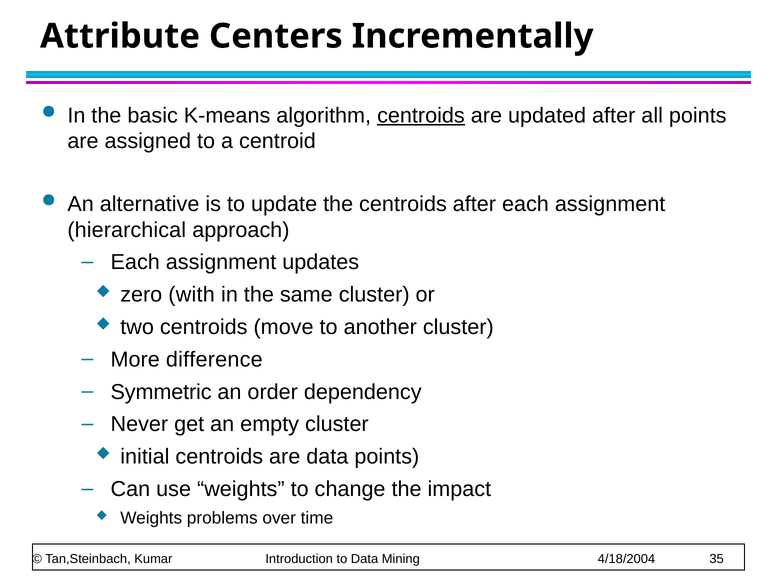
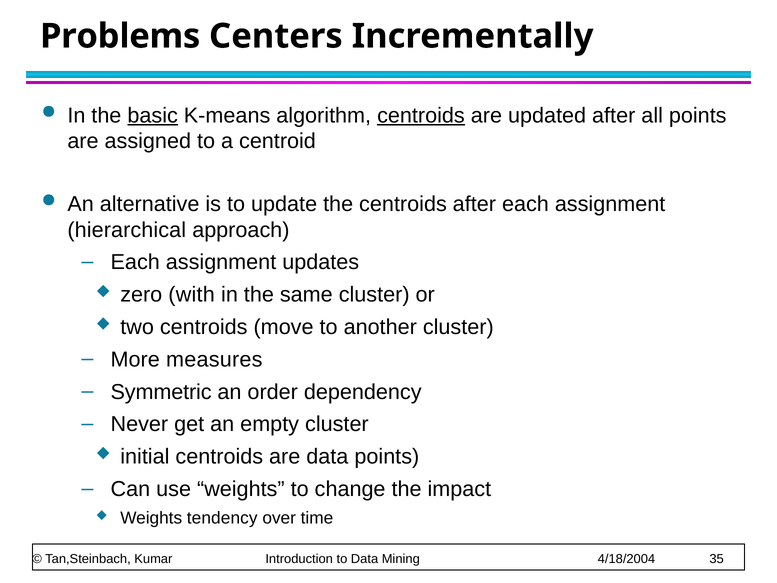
Attribute: Attribute -> Problems (120, 36)
basic underline: none -> present (153, 115)
difference: difference -> measures (214, 359)
problems: problems -> tendency (222, 518)
